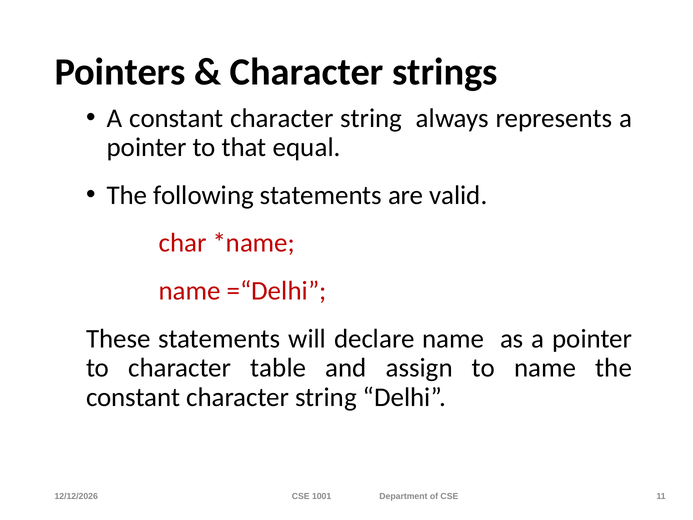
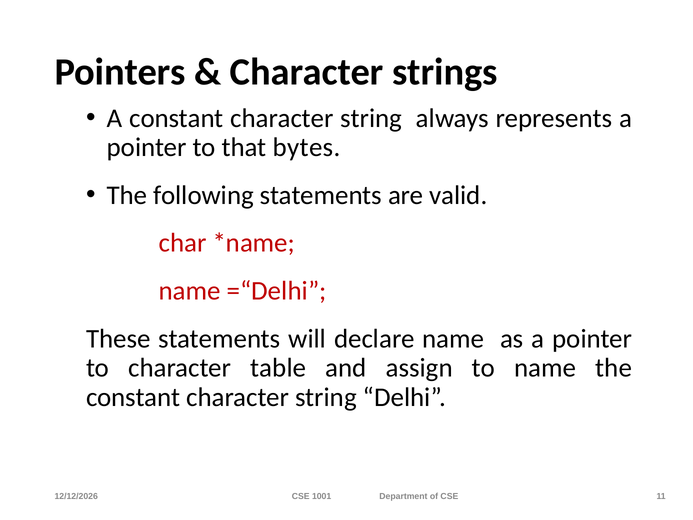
equal: equal -> bytes (307, 147)
